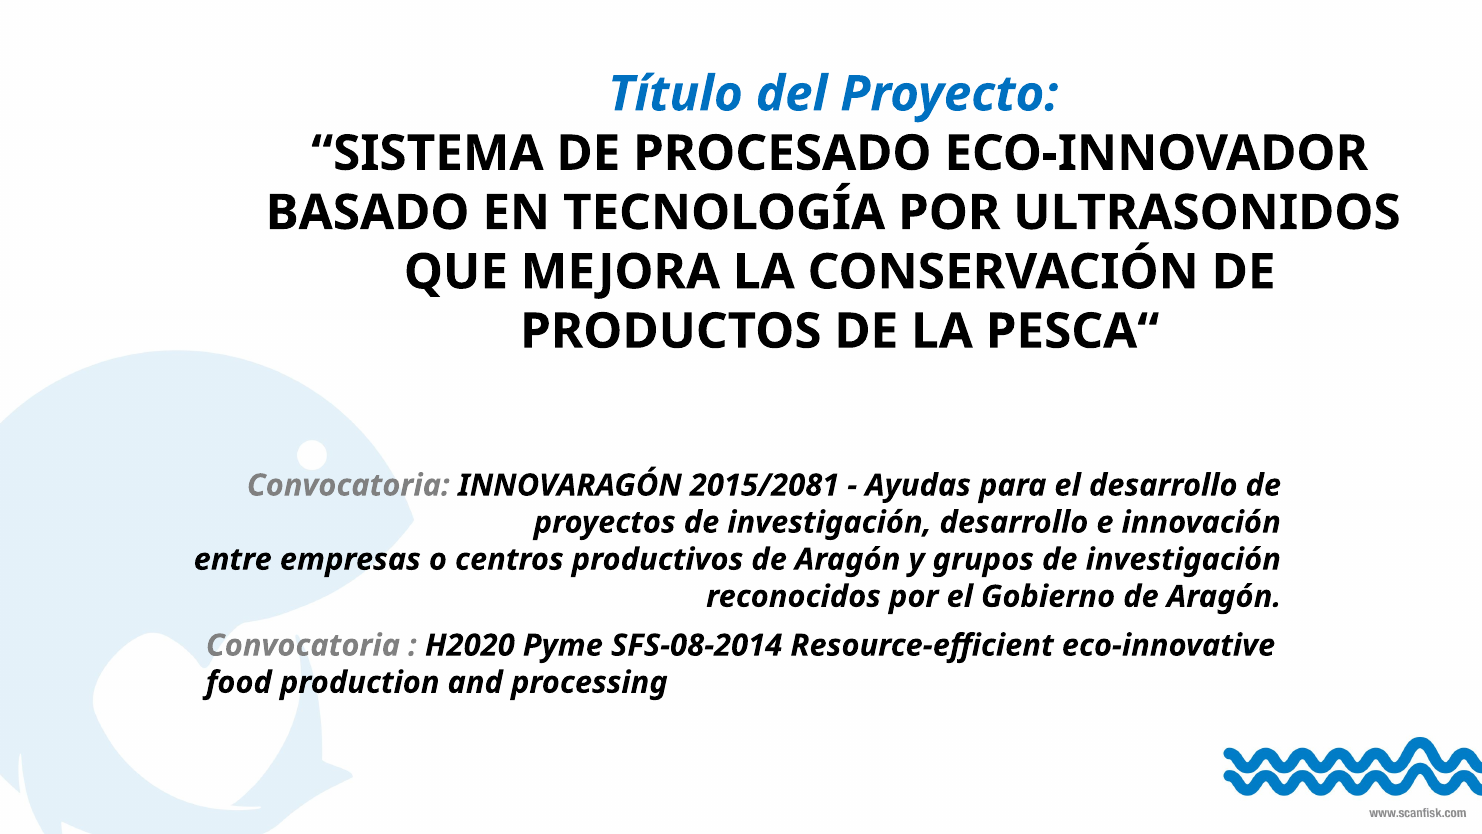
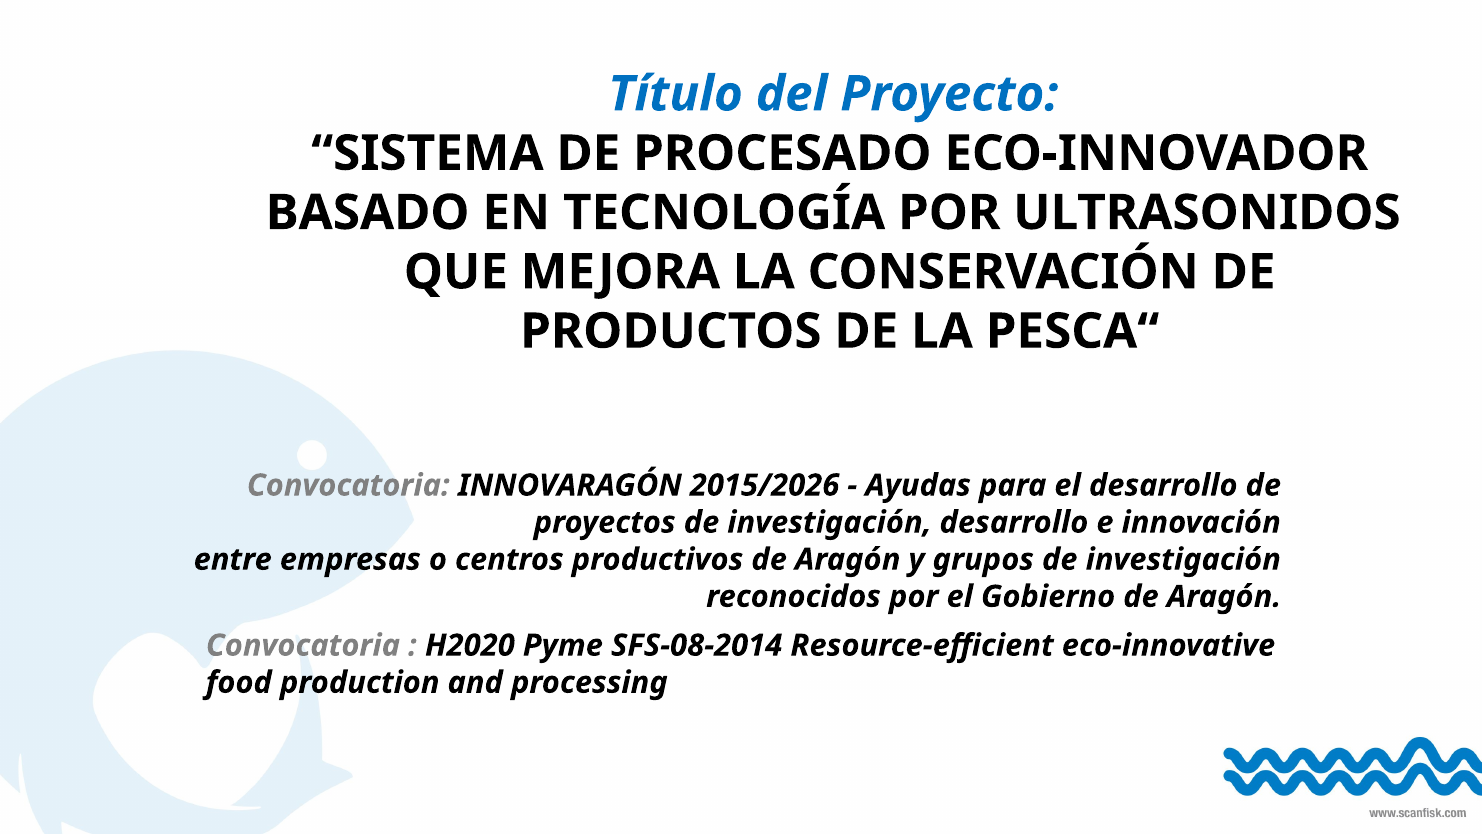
2015/2081: 2015/2081 -> 2015/2026 (765, 485)
